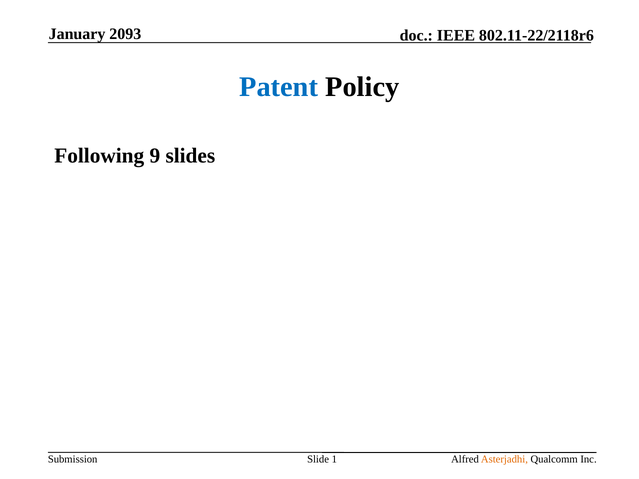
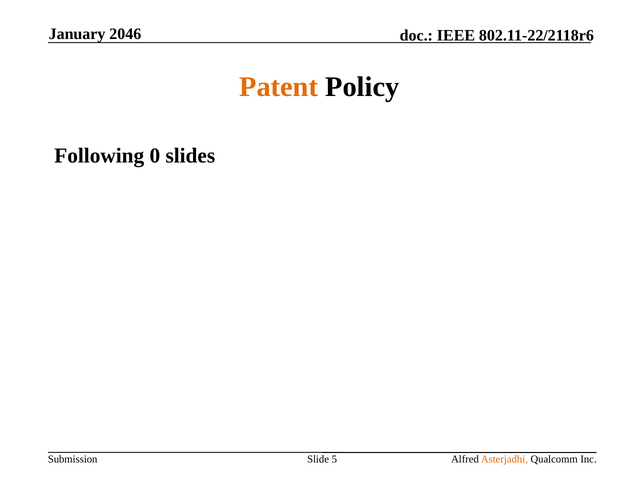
2093: 2093 -> 2046 (125, 34)
Patent colour: blue -> orange (279, 87)
9: 9 -> 0 (155, 156)
1: 1 -> 5 (334, 460)
